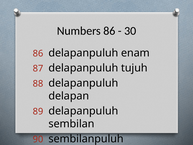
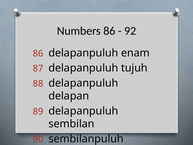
30: 30 -> 92 (130, 31)
